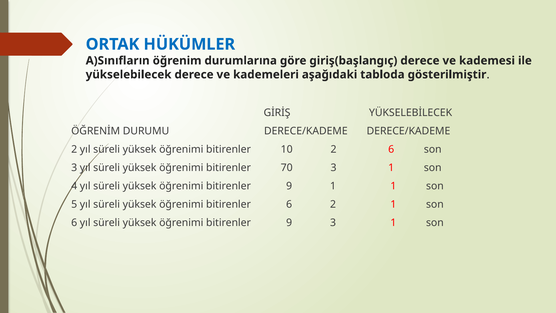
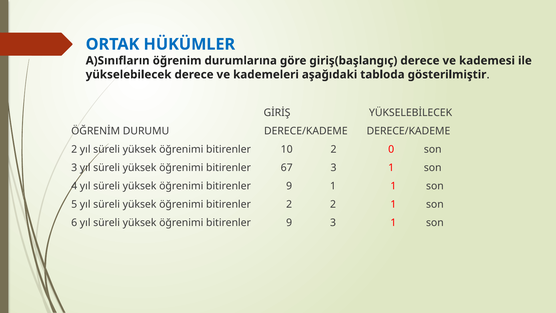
2 6: 6 -> 0 (391, 149)
70: 70 -> 67 (287, 168)
bitirenler 6: 6 -> 2 (289, 204)
